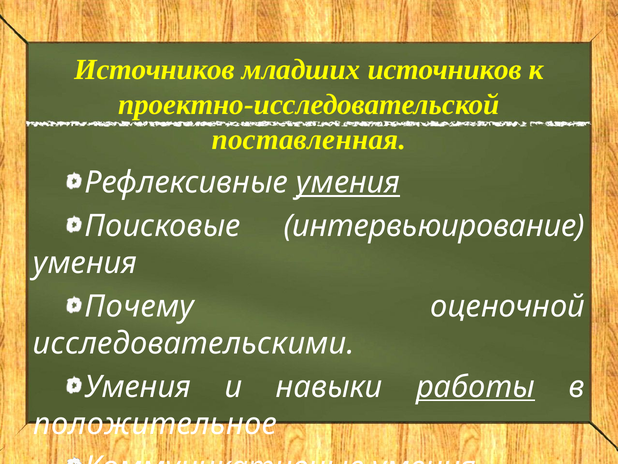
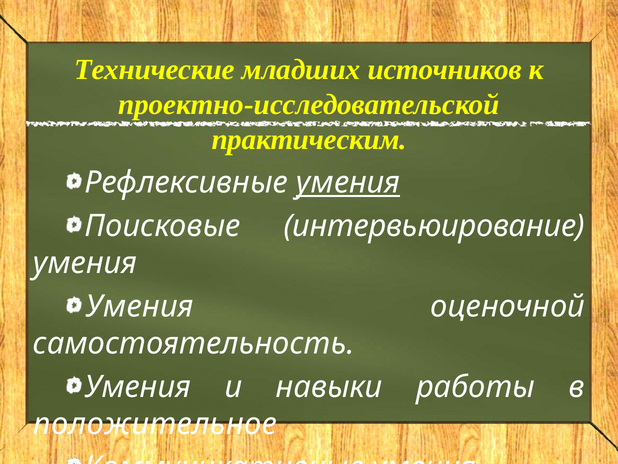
Источников: Источников -> Технические (154, 70)
поставленная: поставленная -> практическим (309, 140)
Почему: Почему -> Умения (140, 306)
исследовательскими: исследовательскими -> самостоятельность (194, 343)
работы underline: present -> none (476, 387)
